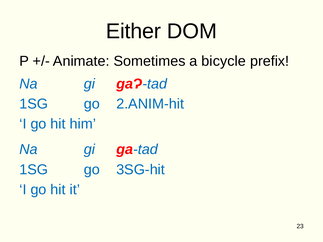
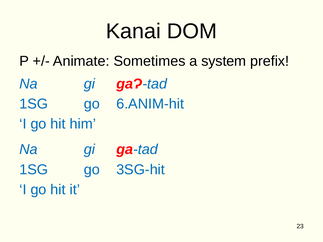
Either: Either -> Kanai (133, 31)
bicycle: bicycle -> system (224, 61)
2.ANIM-hit: 2.ANIM-hit -> 6.ANIM-hit (150, 104)
